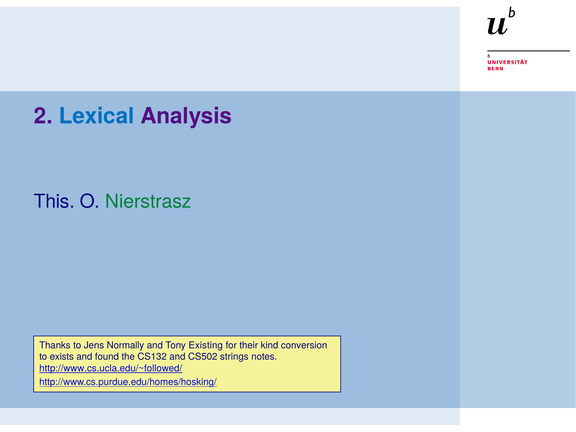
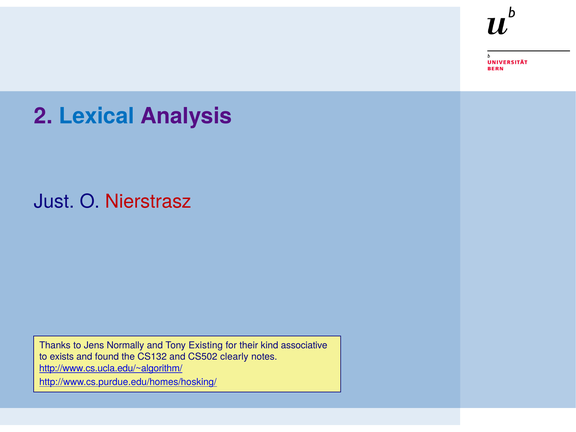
This: This -> Just (54, 202)
Nierstrasz colour: green -> red (148, 202)
conversion: conversion -> associative (304, 345)
strings: strings -> clearly (234, 357)
http://www.cs.ucla.edu/~followed/: http://www.cs.ucla.edu/~followed/ -> http://www.cs.ucla.edu/~algorithm/ (111, 368)
